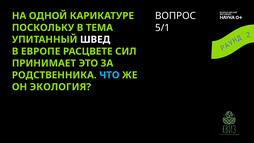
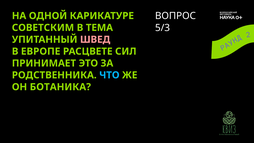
5/1: 5/1 -> 5/3 (162, 28)
ПОСКОЛЬКУ: ПОСКОЛЬКУ -> СОВЕТСКИМ (43, 28)
ШВЕД colour: white -> pink (95, 39)
ЭКОЛОГИЯ: ЭКОЛОГИЯ -> БОТАНИКА (60, 87)
